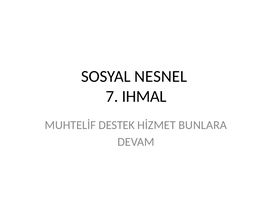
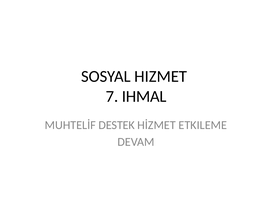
NESNEL: NESNEL -> HIZMET (161, 76)
BUNLARA: BUNLARA -> ETKILEME (203, 125)
